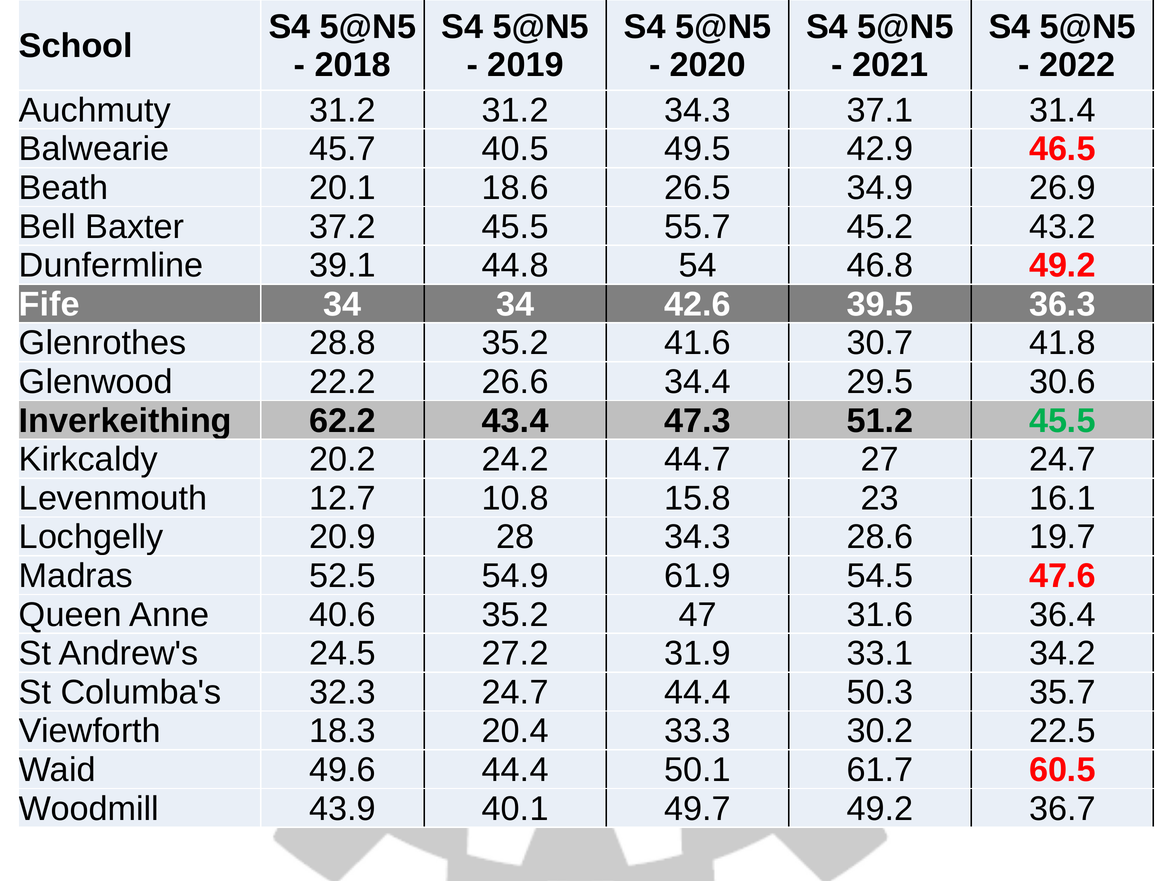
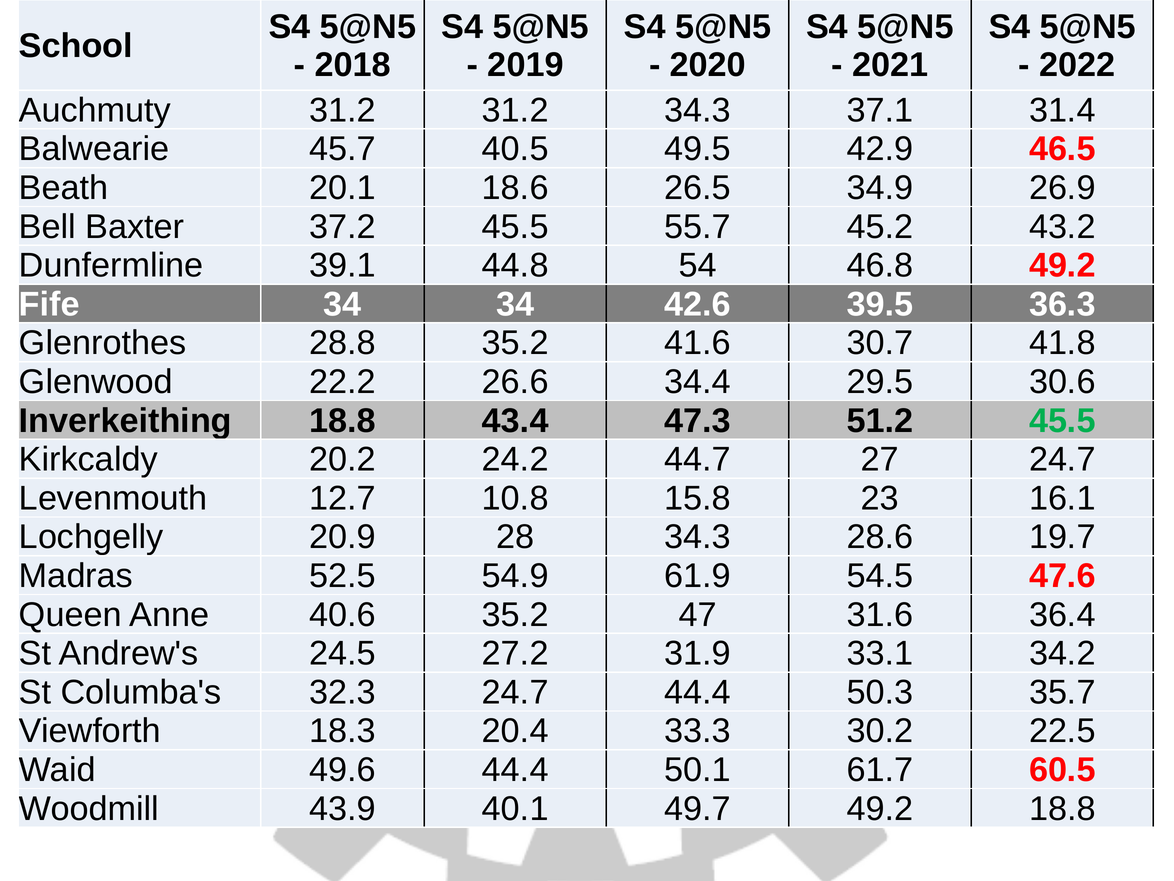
Inverkeithing 62.2: 62.2 -> 18.8 (342, 420)
49.2 36.7: 36.7 -> 18.8 (1062, 808)
